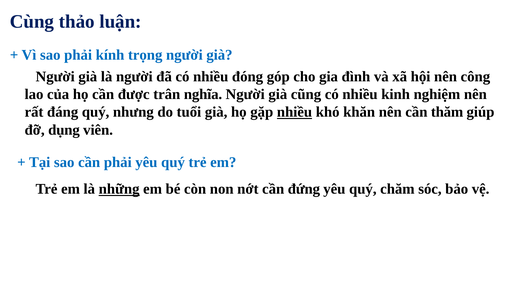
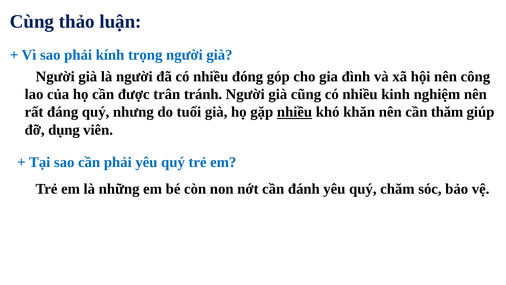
nghĩa: nghĩa -> tránh (203, 94)
những underline: present -> none (119, 189)
đứng: đứng -> đánh (304, 189)
